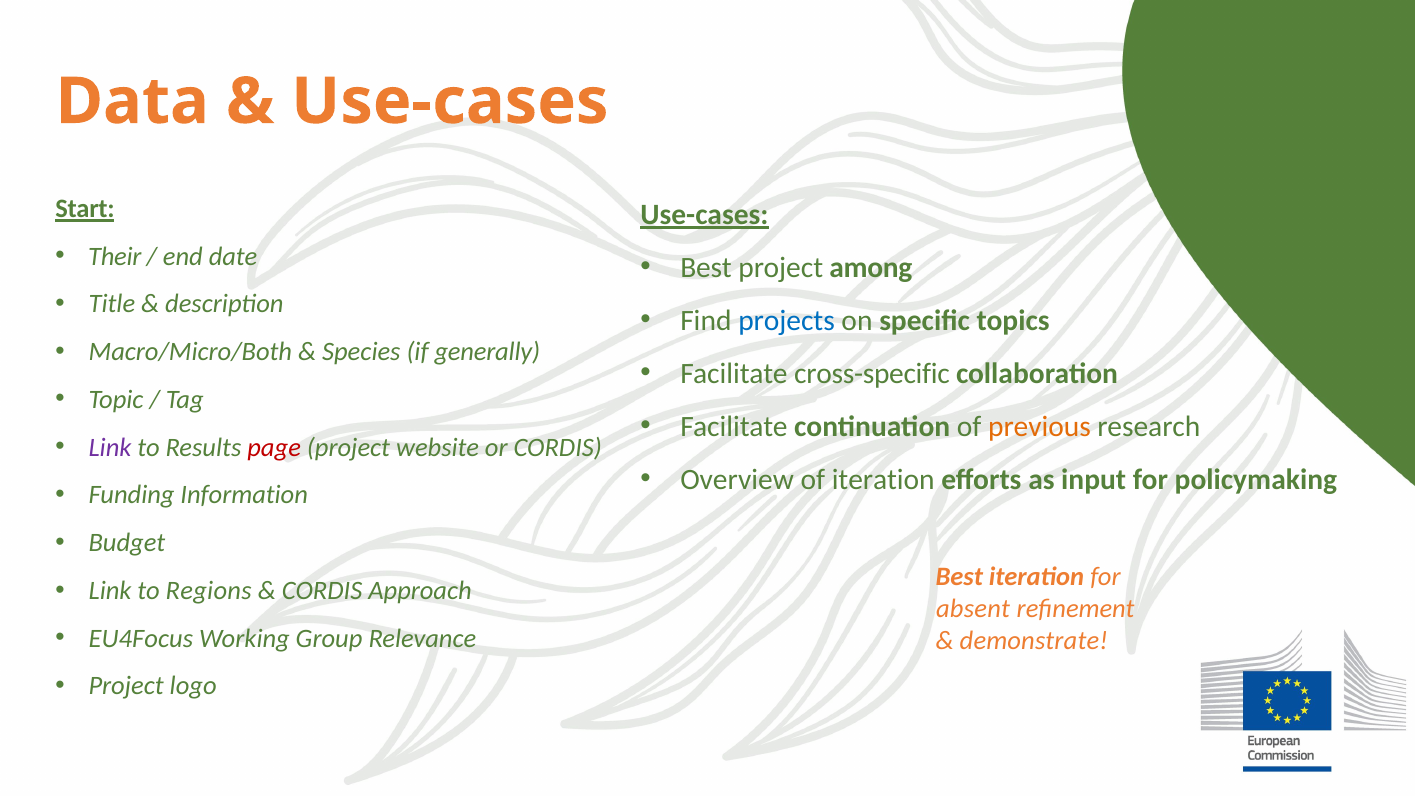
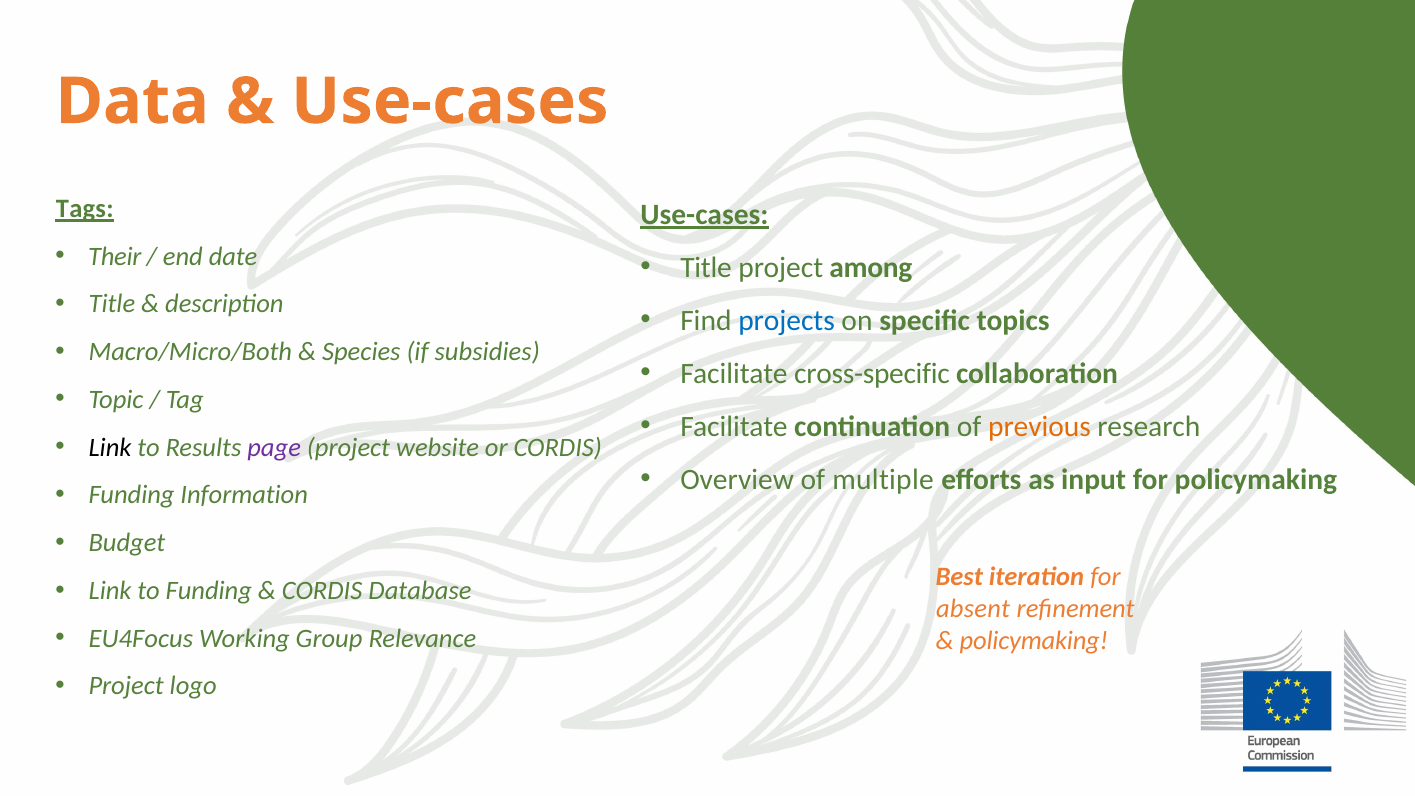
Start: Start -> Tags (85, 209)
Best: Best -> Title (706, 267)
generally: generally -> subsidies (487, 352)
Link colour: purple -> black (110, 447)
page colour: red -> purple (274, 447)
of iteration: iteration -> multiple (883, 480)
to Regions: Regions -> Funding (209, 591)
Approach: Approach -> Database (420, 591)
demonstrate: demonstrate -> policymaking (1034, 641)
